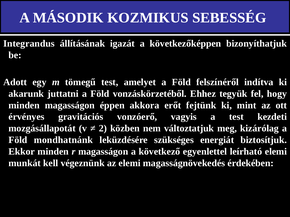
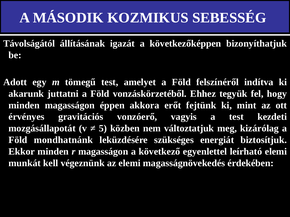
Integrandus: Integrandus -> Távolságától (29, 44)
2: 2 -> 5 (103, 129)
